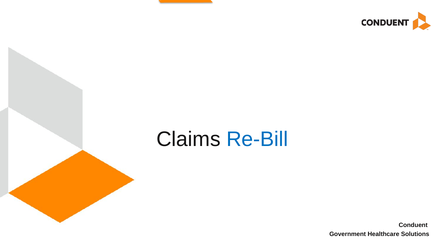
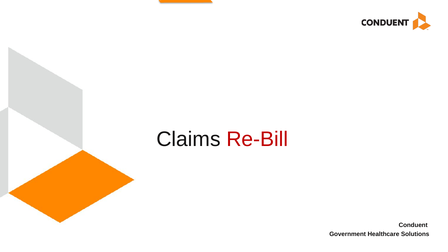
Re-Bill colour: blue -> red (257, 139)
